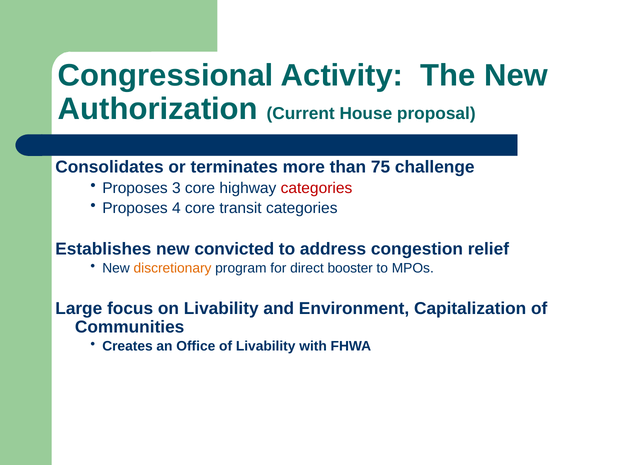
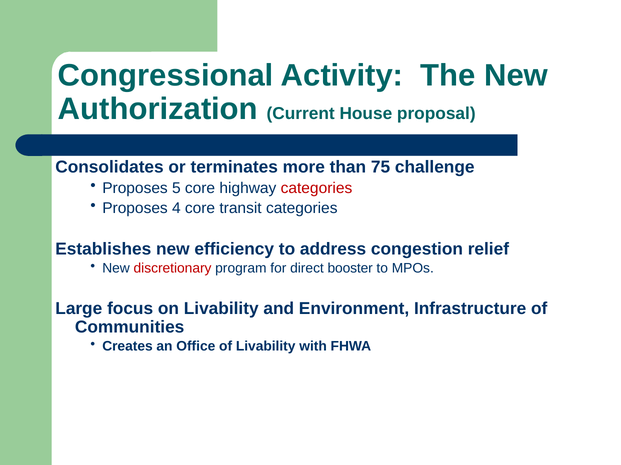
3: 3 -> 5 (176, 188)
convicted: convicted -> efficiency (234, 249)
discretionary colour: orange -> red (173, 269)
Capitalization: Capitalization -> Infrastructure (470, 309)
